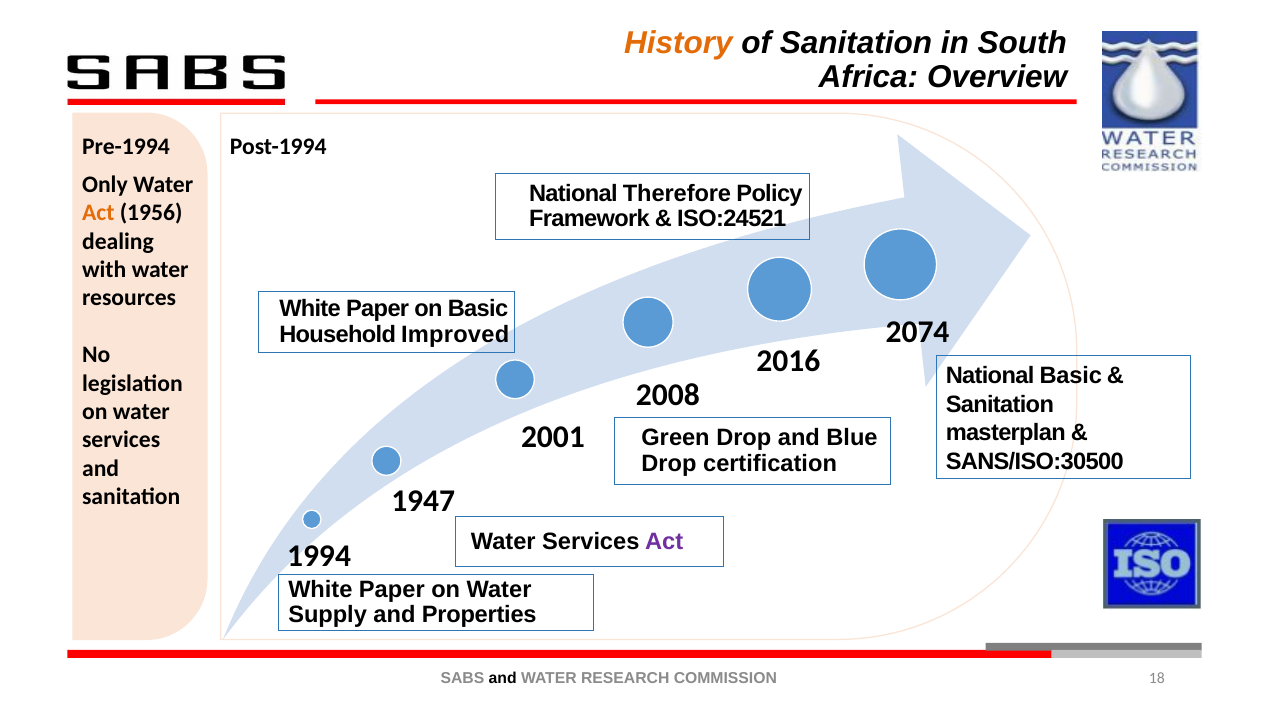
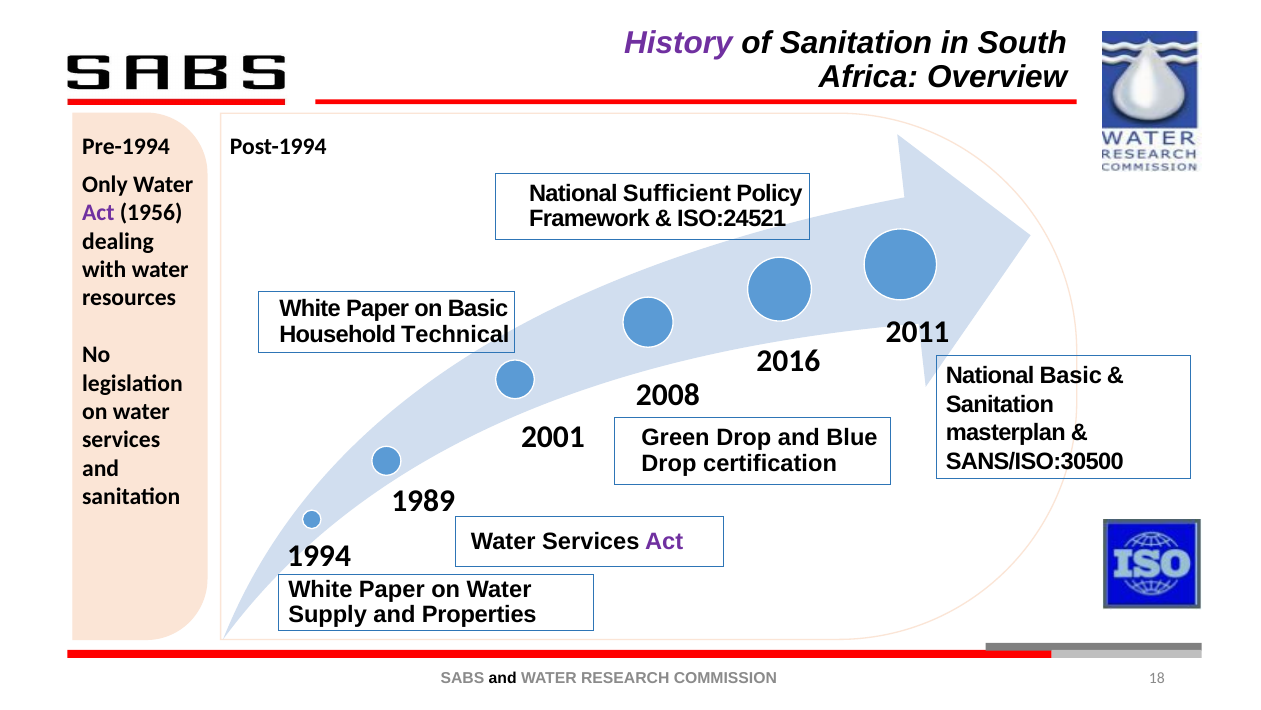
History colour: orange -> purple (678, 43)
Therefore: Therefore -> Sufficient (677, 193)
Act colour: orange -> purple (98, 213)
2074: 2074 -> 2011 (917, 332)
Improved: Improved -> Technical (455, 334)
1947: 1947 -> 1989 (423, 501)
